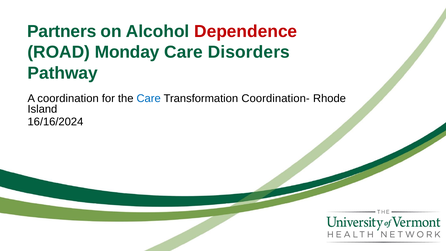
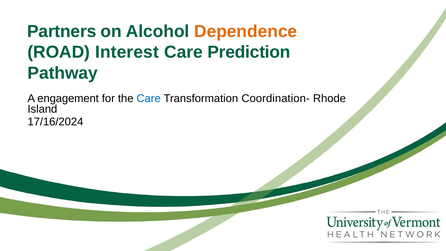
Dependence colour: red -> orange (246, 31)
Monday: Monday -> Interest (127, 52)
Disorders: Disorders -> Prediction (249, 52)
coordination: coordination -> engagement (68, 99)
16/16/2024: 16/16/2024 -> 17/16/2024 (55, 122)
